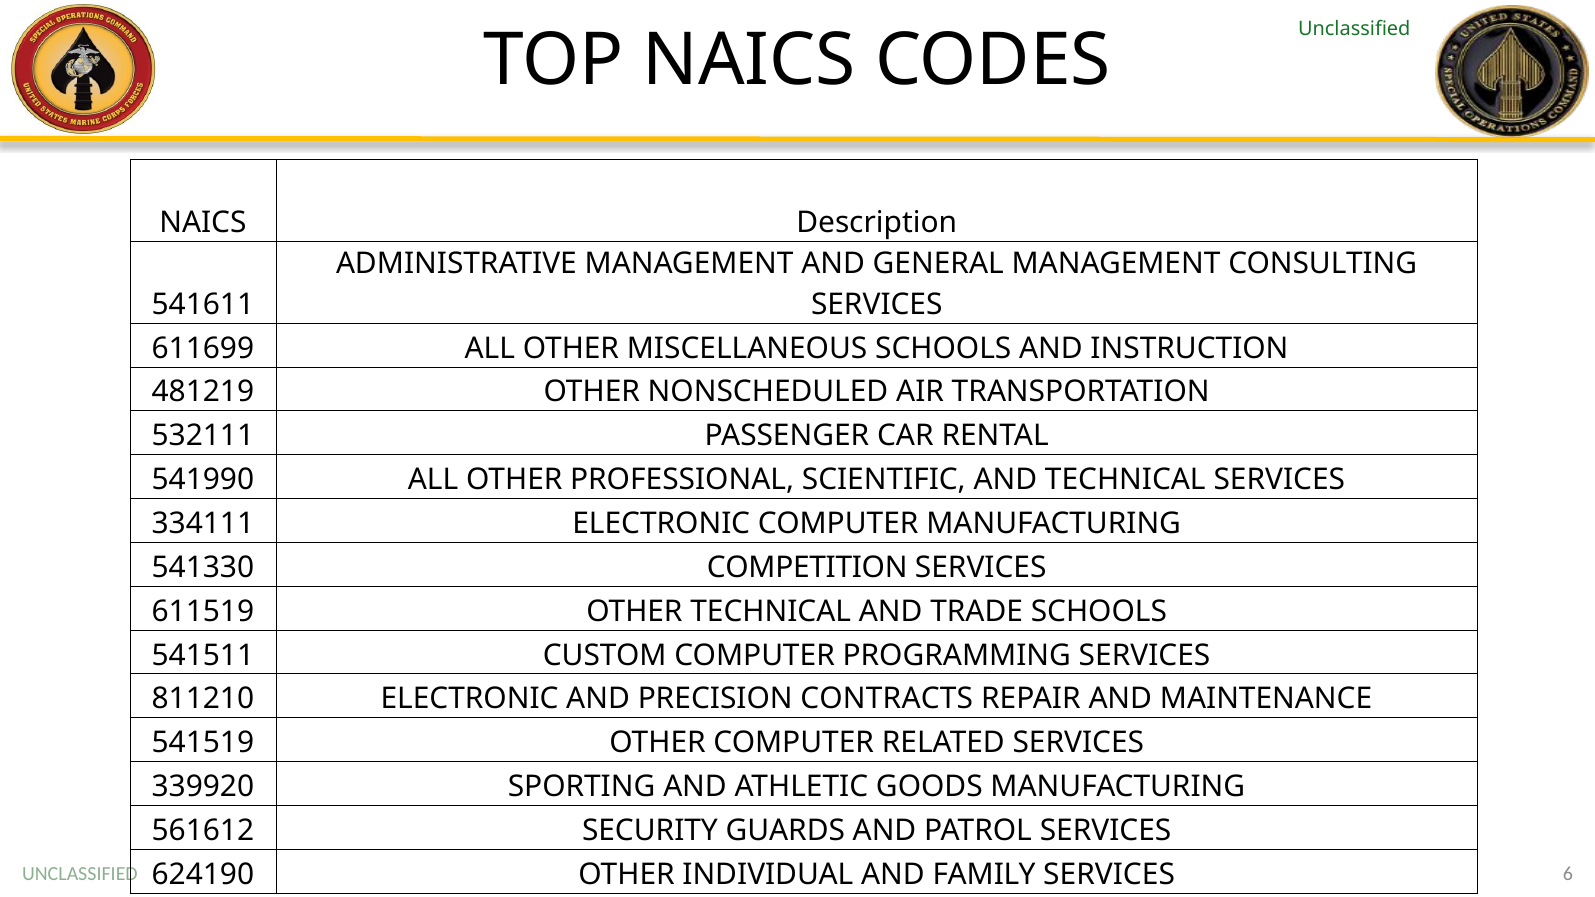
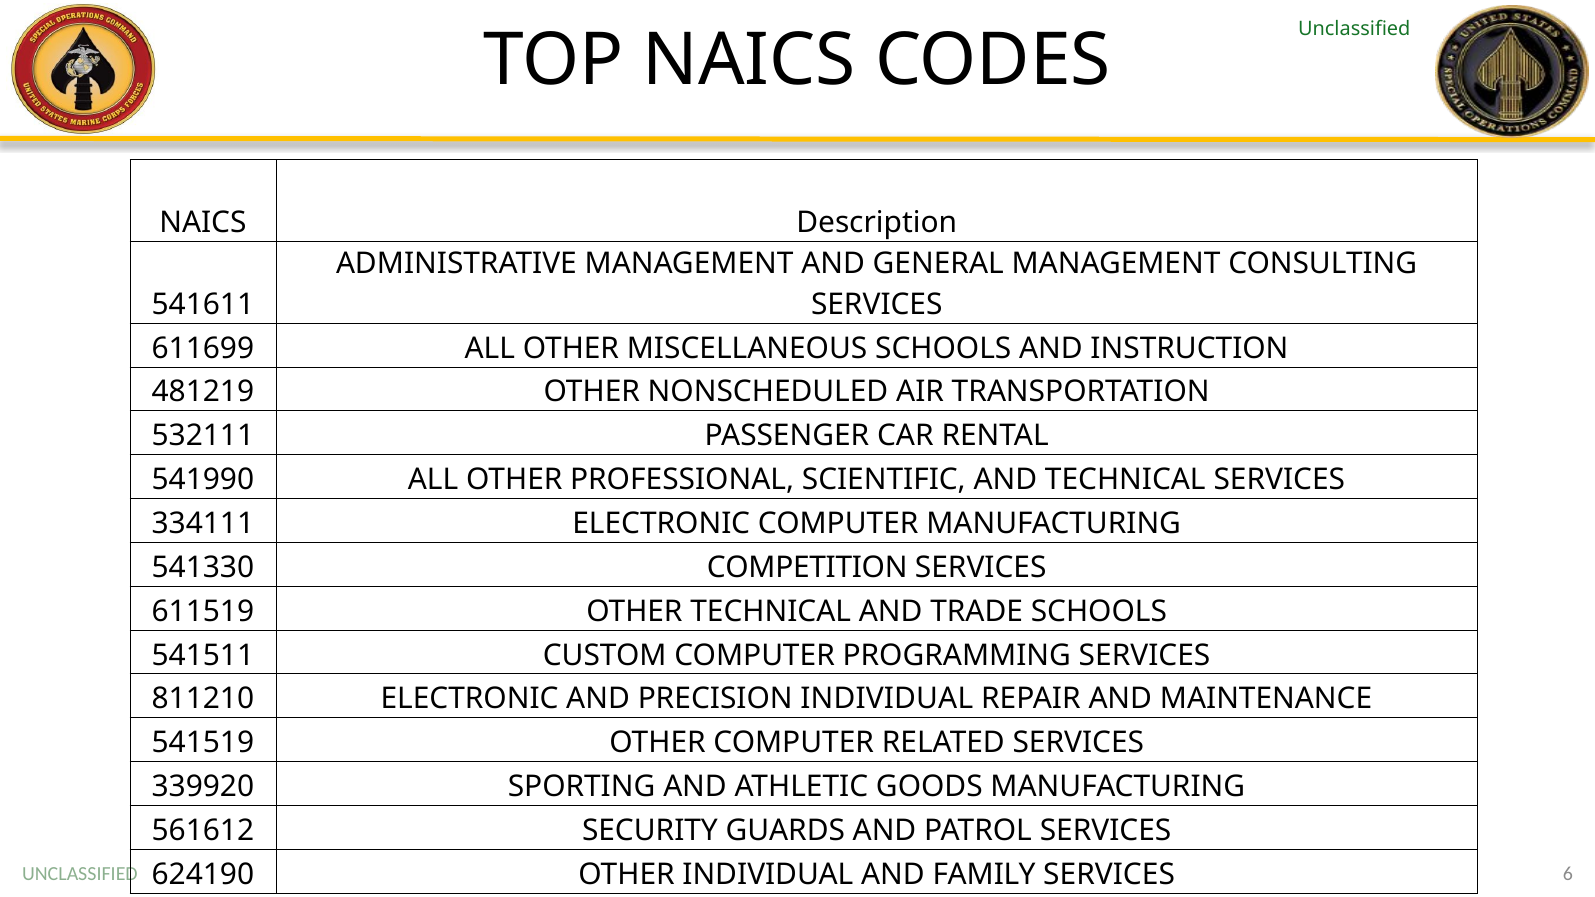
PRECISION CONTRACTS: CONTRACTS -> INDIVIDUAL (887, 699)
